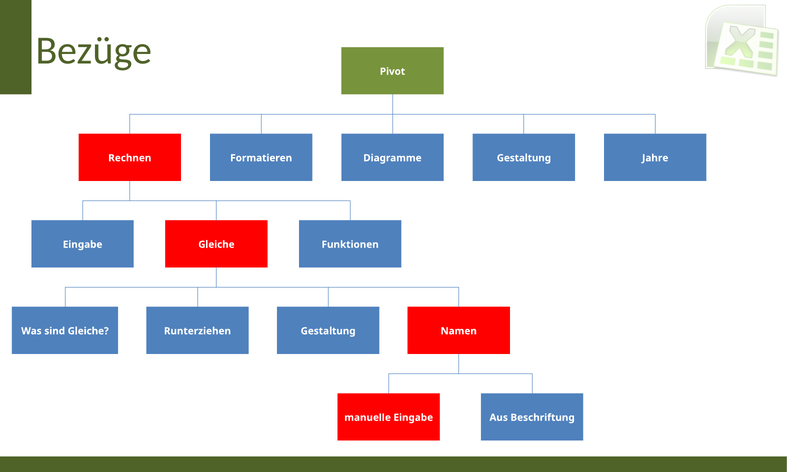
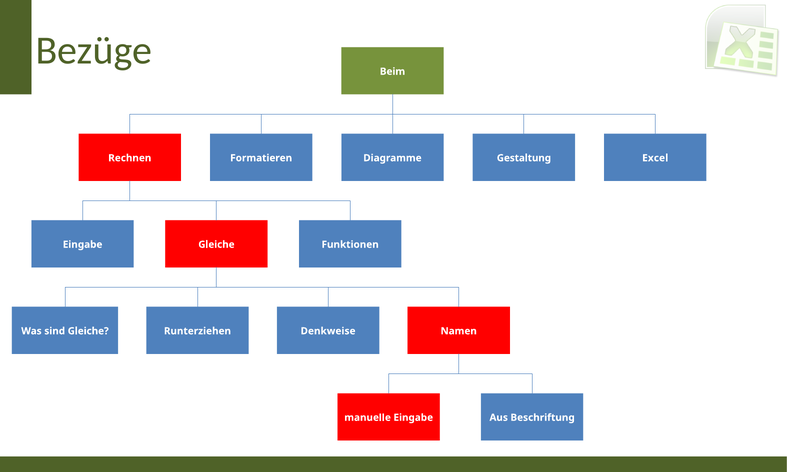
Pivot: Pivot -> Beim (392, 72)
Jahre: Jahre -> Excel (655, 158)
Runterziehen Gestaltung: Gestaltung -> Denkweise (328, 331)
